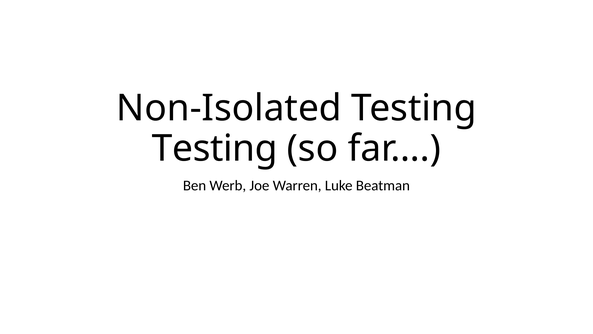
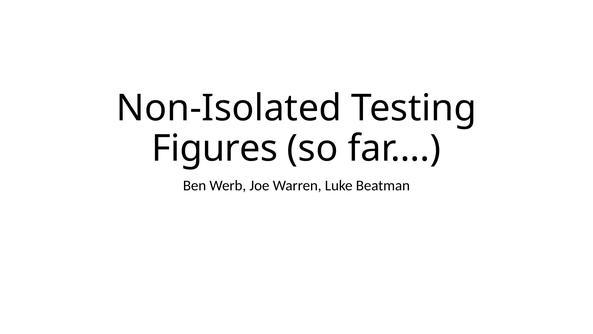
Testing: Testing -> Figures (215, 148)
